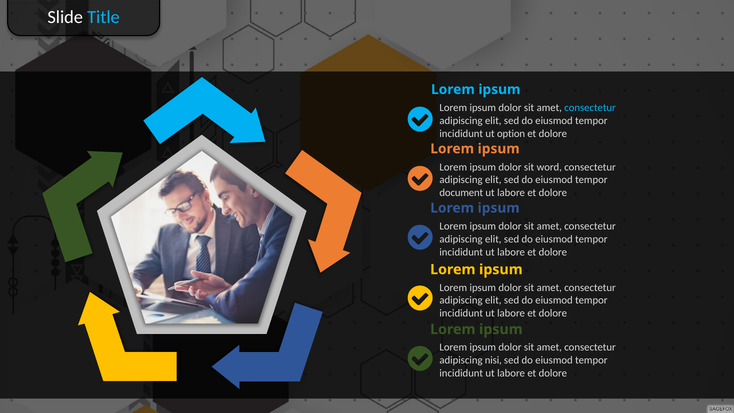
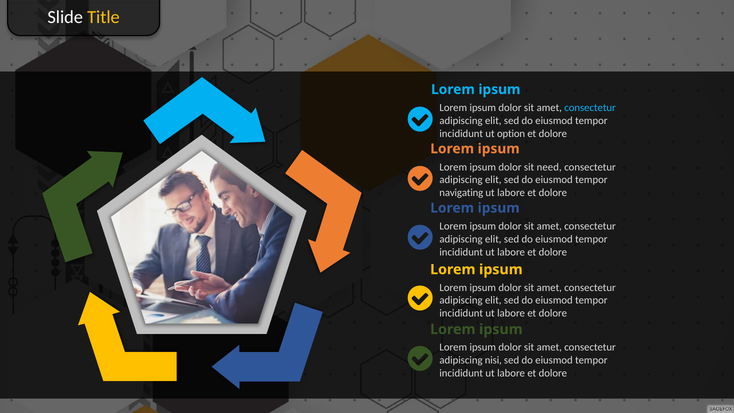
Title colour: light blue -> yellow (103, 17)
word: word -> need (549, 167)
document: document -> navigating (461, 193)
